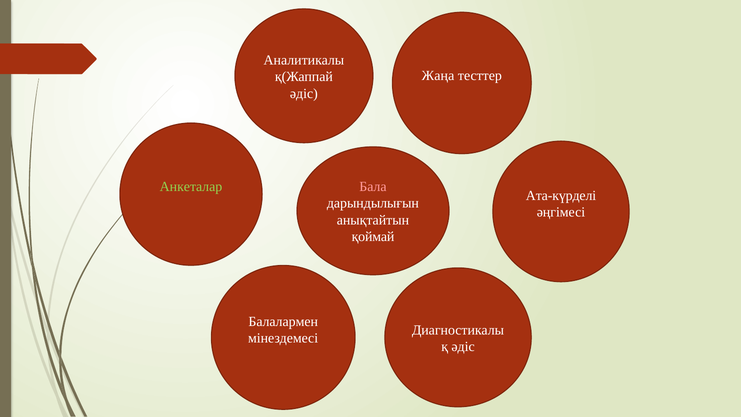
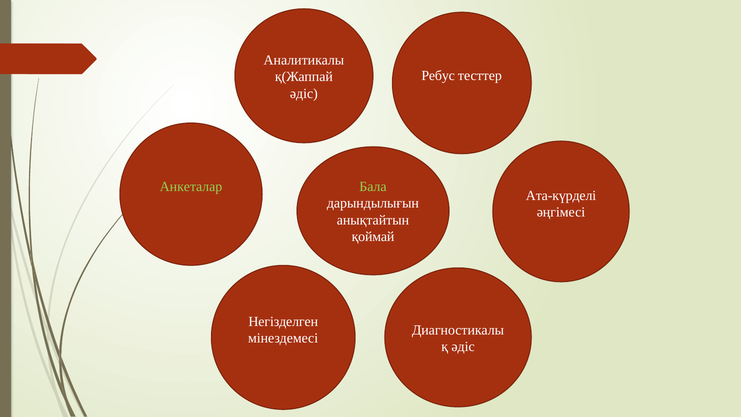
Жаңа: Жаңа -> Ребус (438, 76)
Бала colour: pink -> light green (373, 187)
Балалармен: Балалармен -> Негізделген (283, 322)
